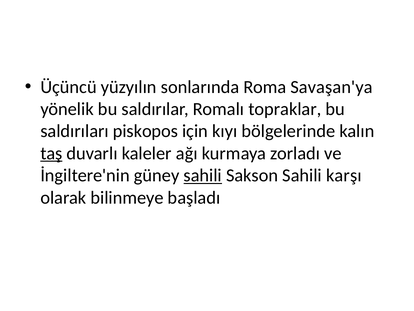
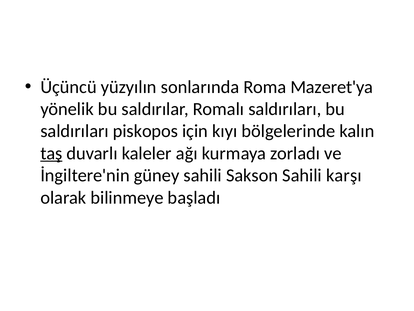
Savaşan'ya: Savaşan'ya -> Mazeret'ya (332, 87)
Romalı topraklar: topraklar -> saldırıları (285, 109)
sahili underline: present -> none (203, 175)
